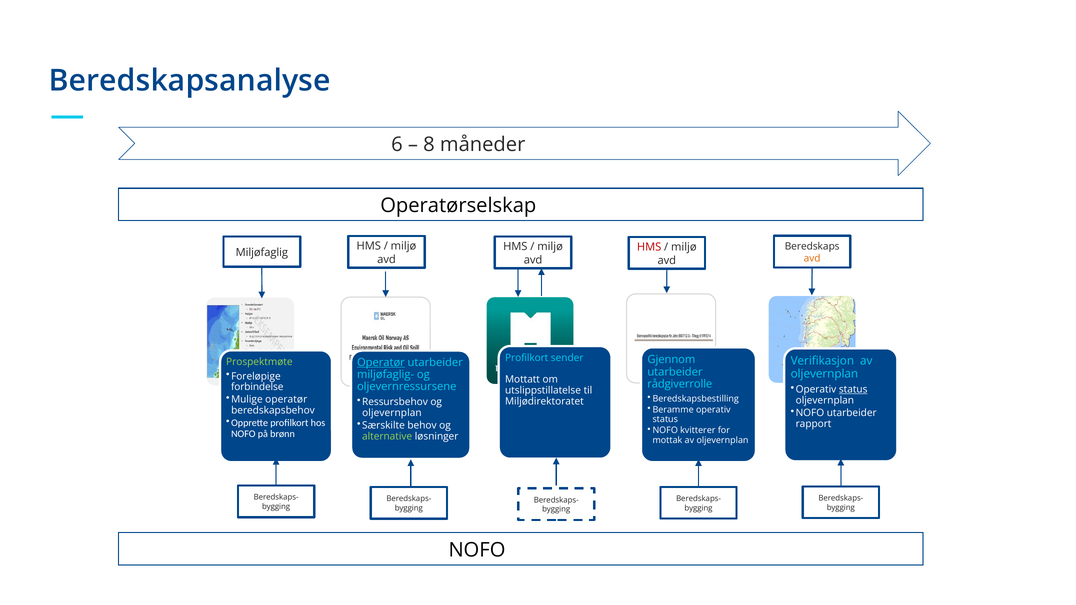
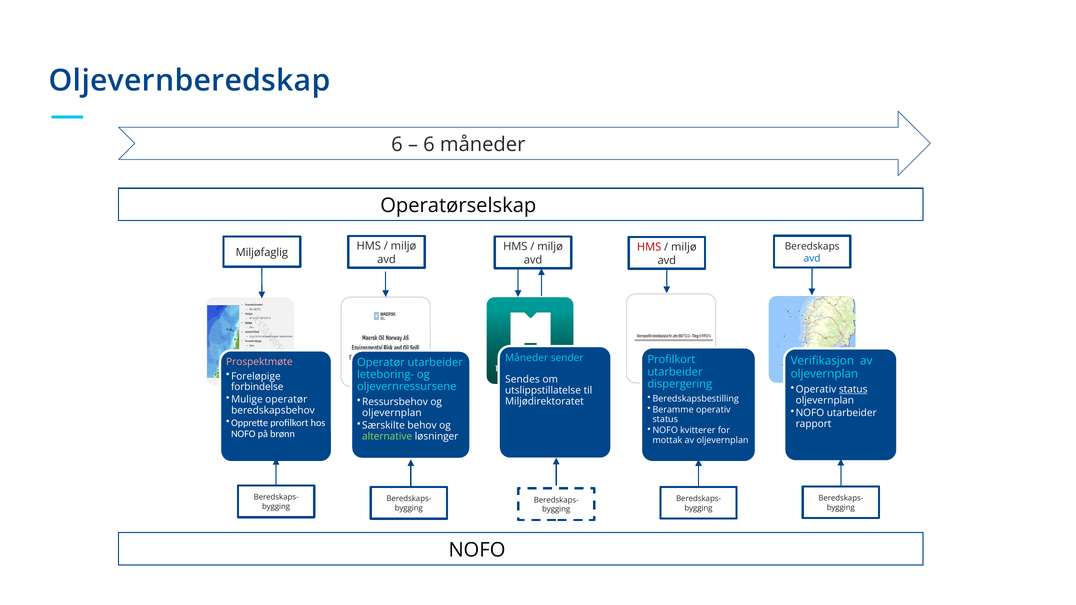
Beredskapsanalyse: Beredskapsanalyse -> Oljevernberedskap (190, 81)
8: 8 -> 6 (429, 145)
avd colour: orange -> blue (812, 259)
Profilkort: Profilkort -> Måneder (527, 358)
Gjennom: Gjennom -> Profilkort (671, 360)
Prospektmøte colour: light green -> pink (259, 362)
Operatør underline: present -> none (381, 363)
miljøfaglig-: miljøfaglig- -> leteboring- (386, 375)
Mottatt: Mottatt -> Sendes (522, 380)
rådgiverrolle: rådgiverrolle -> dispergering (680, 384)
